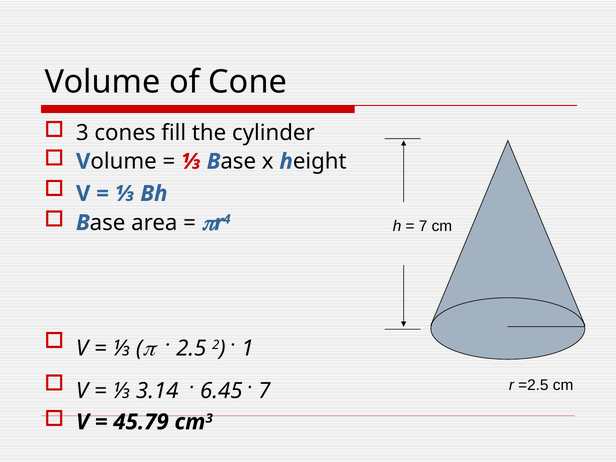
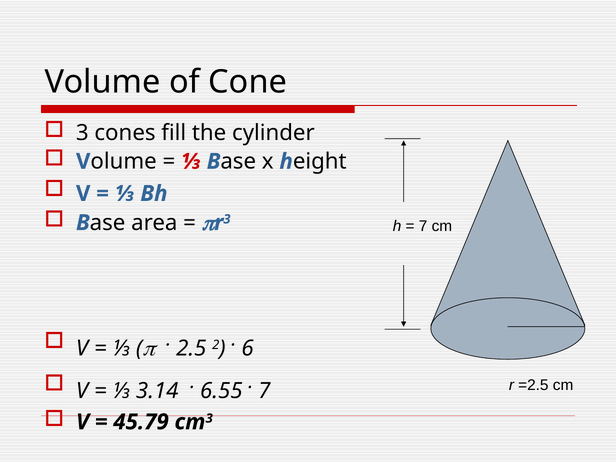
4: 4 -> 3 (227, 219)
1: 1 -> 6 (248, 348)
6.45: 6.45 -> 6.55 (221, 391)
